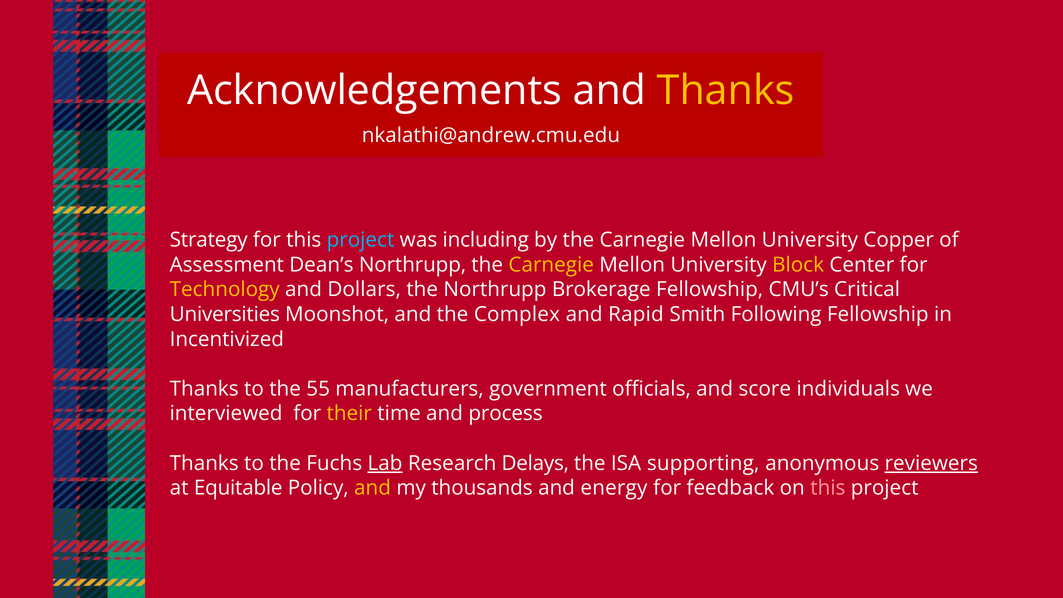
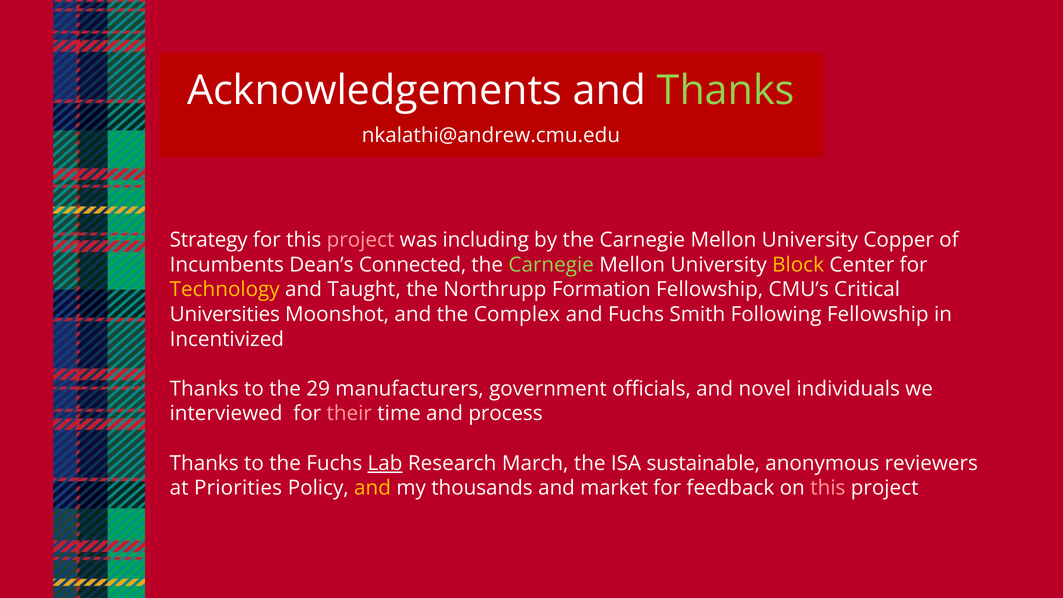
Thanks colour: yellow -> light green (726, 91)
project colour: light blue -> pink (361, 240)
Assessment: Assessment -> Incumbents (227, 265)
Dean’s Northrupp: Northrupp -> Connected (413, 265)
Carnegie colour: yellow -> light green (551, 265)
Dollars: Dollars -> Taught (364, 290)
Brokerage: Brokerage -> Formation (601, 290)
and Rapid: Rapid -> Fuchs (636, 314)
55: 55 -> 29 (318, 389)
score: score -> novel (765, 389)
their colour: yellow -> pink (349, 414)
Delays: Delays -> March (535, 463)
supporting: supporting -> sustainable (703, 463)
reviewers underline: present -> none (931, 463)
Equitable: Equitable -> Priorities (238, 488)
energy: energy -> market (614, 488)
